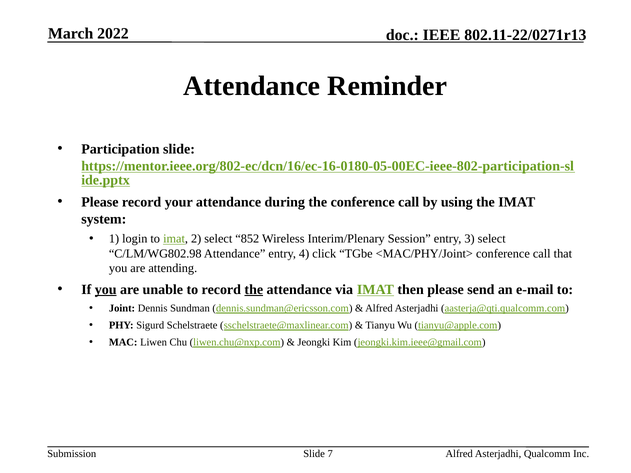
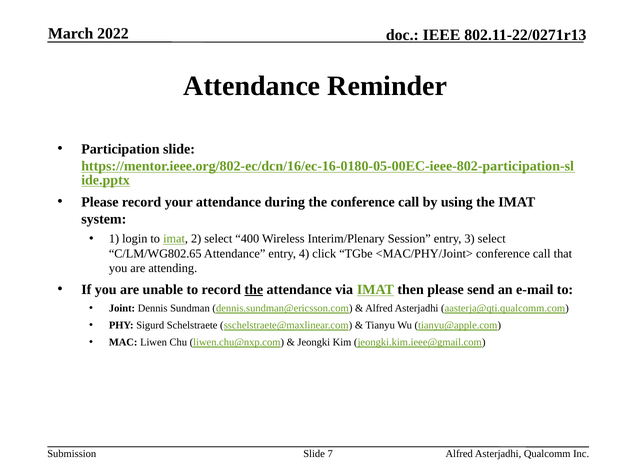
852: 852 -> 400 (247, 239)
C/LM/WG802.98: C/LM/WG802.98 -> C/LM/WG802.65 (155, 254)
you underline: present -> none (106, 290)
